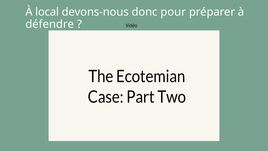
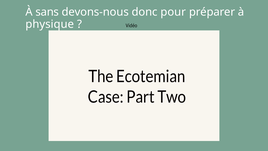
local: local -> sans (47, 12)
défendre: défendre -> physique (50, 24)
